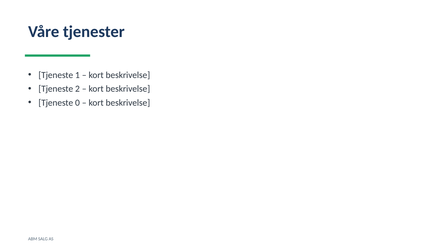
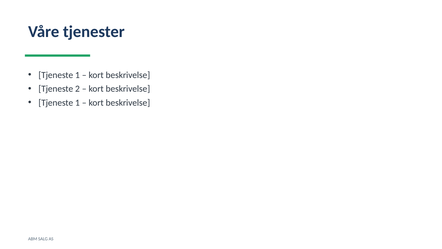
0: 0 -> 1 (77, 103)
